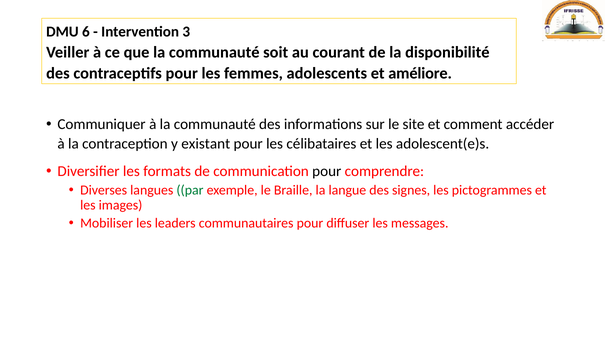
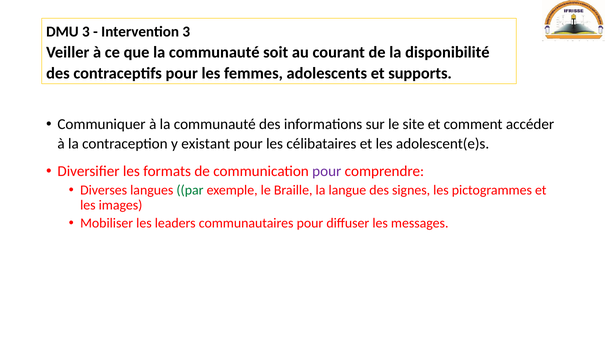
DMU 6: 6 -> 3 (86, 32)
améliore: améliore -> supports (420, 73)
pour colour: black -> purple (327, 171)
